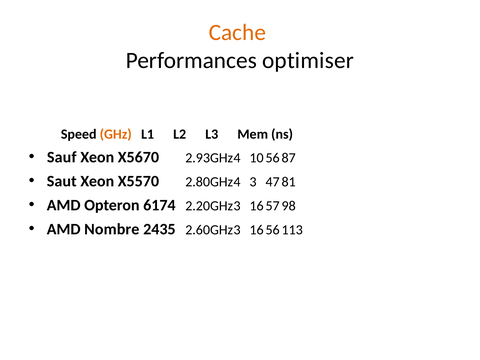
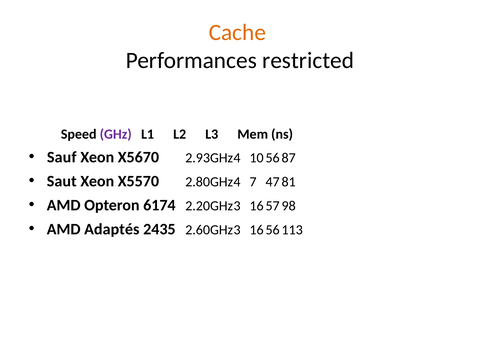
optimiser: optimiser -> restricted (308, 60)
GHz colour: orange -> purple (116, 134)
3: 3 -> 7 (253, 182)
Nombre: Nombre -> Adaptés (112, 229)
